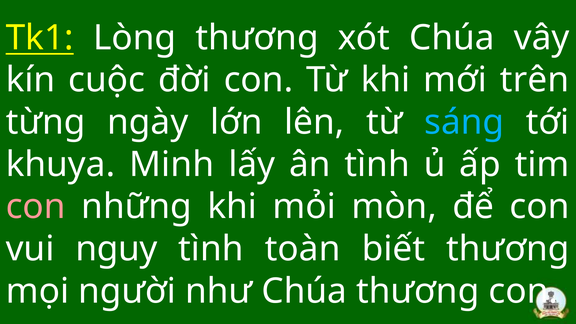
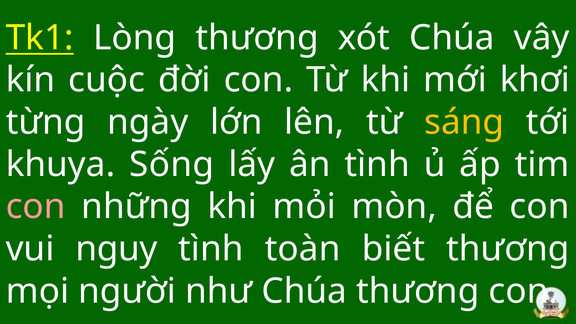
trên: trên -> khơi (535, 80)
sáng colour: light blue -> yellow (464, 122)
Minh: Minh -> Sống (172, 164)
